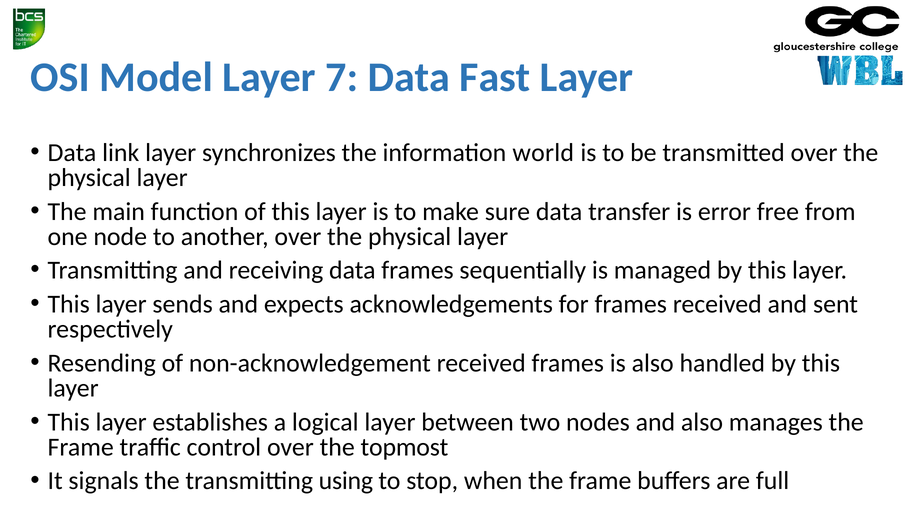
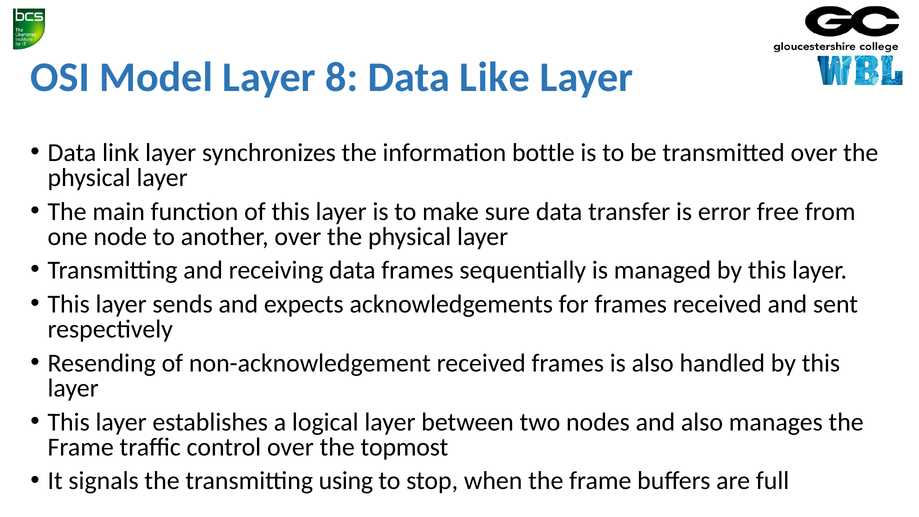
7: 7 -> 8 (342, 77)
Fast: Fast -> Like (495, 77)
world: world -> bottle (543, 153)
